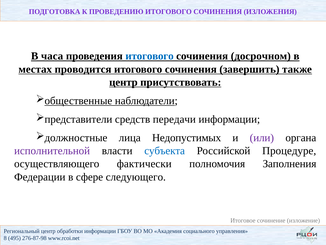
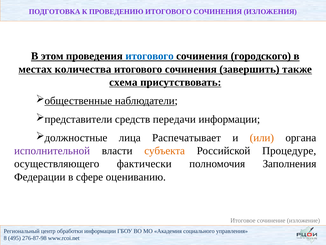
часа: часа -> этом (52, 56)
досрочном: досрочном -> городского (261, 56)
проводится: проводится -> количества (83, 69)
центр: центр -> схема (123, 82)
Недопустимых: Недопустимых -> Распечатывает (187, 137)
или colour: purple -> orange (262, 137)
субъекта colour: blue -> orange (165, 151)
следующего: следующего -> оцениванию (136, 177)
